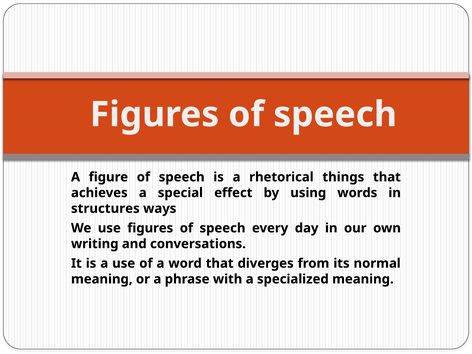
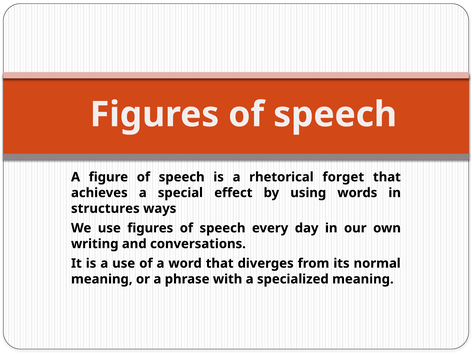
things: things -> forget (343, 177)
